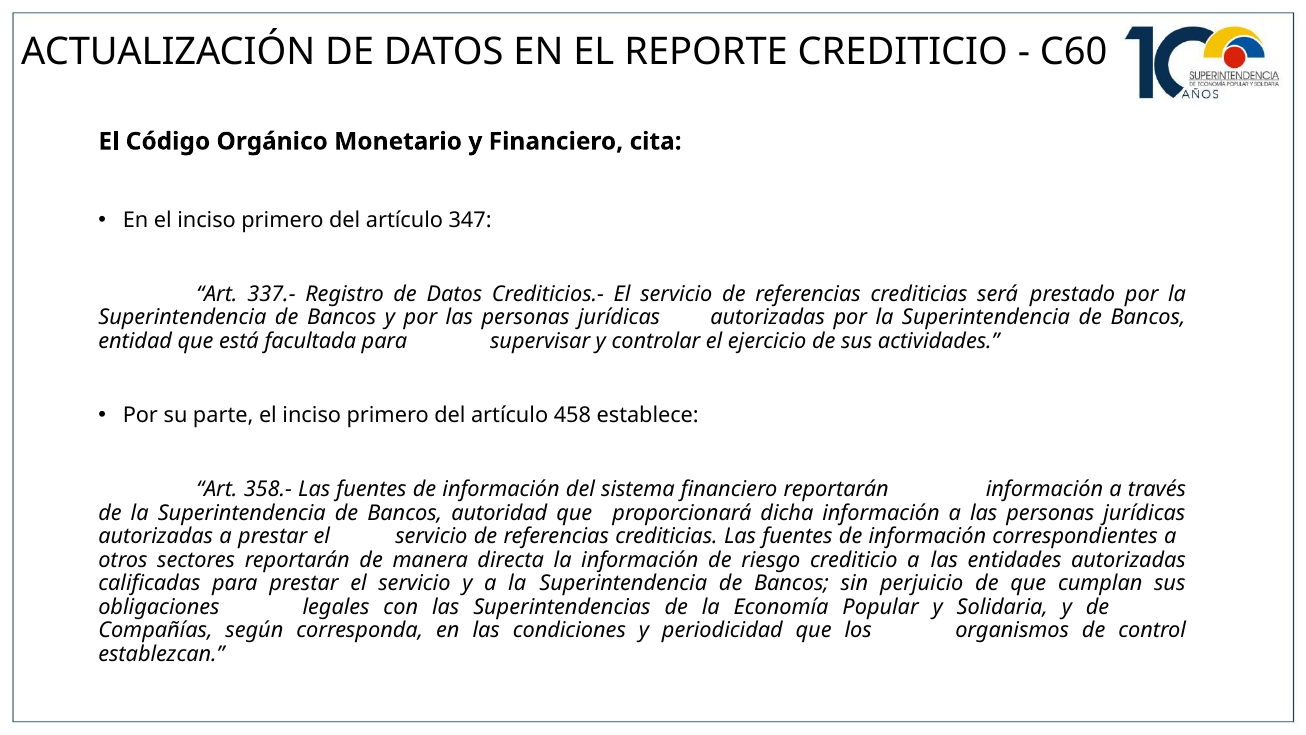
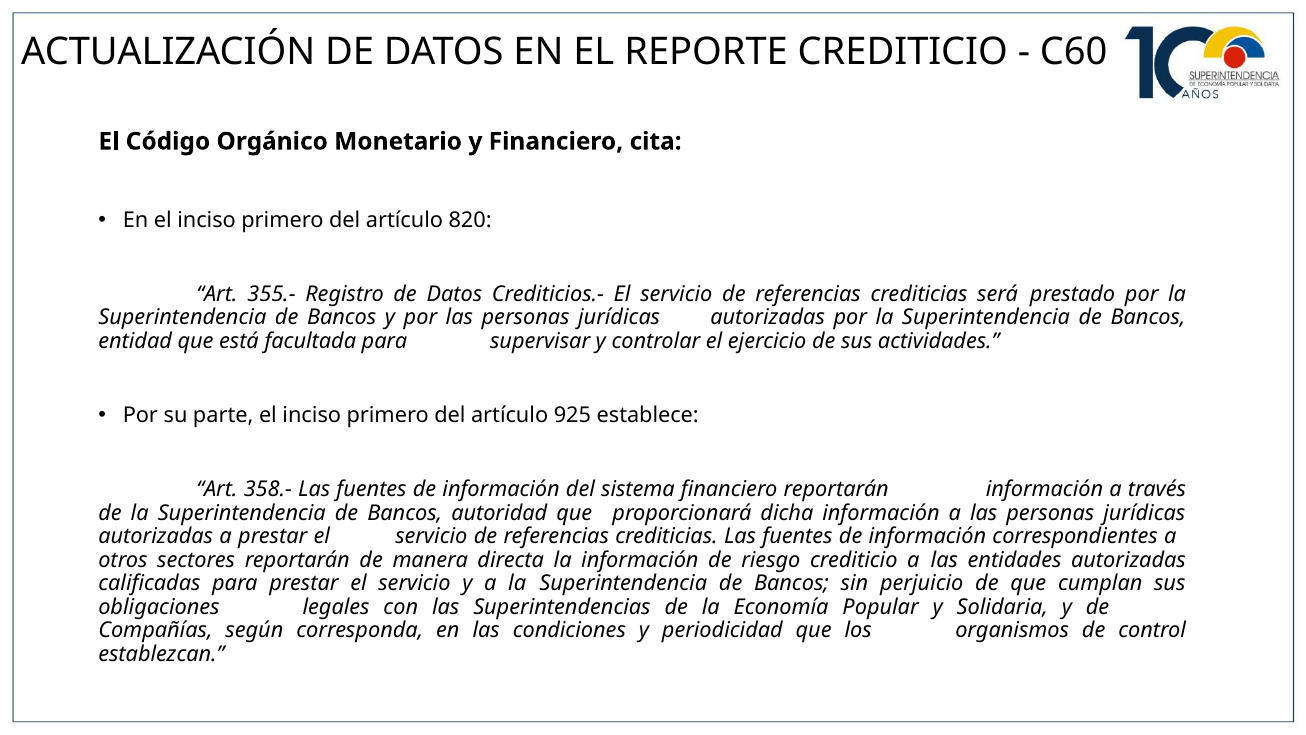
347: 347 -> 820 (470, 220)
337.-: 337.- -> 355.- (271, 294)
458: 458 -> 925 (572, 415)
